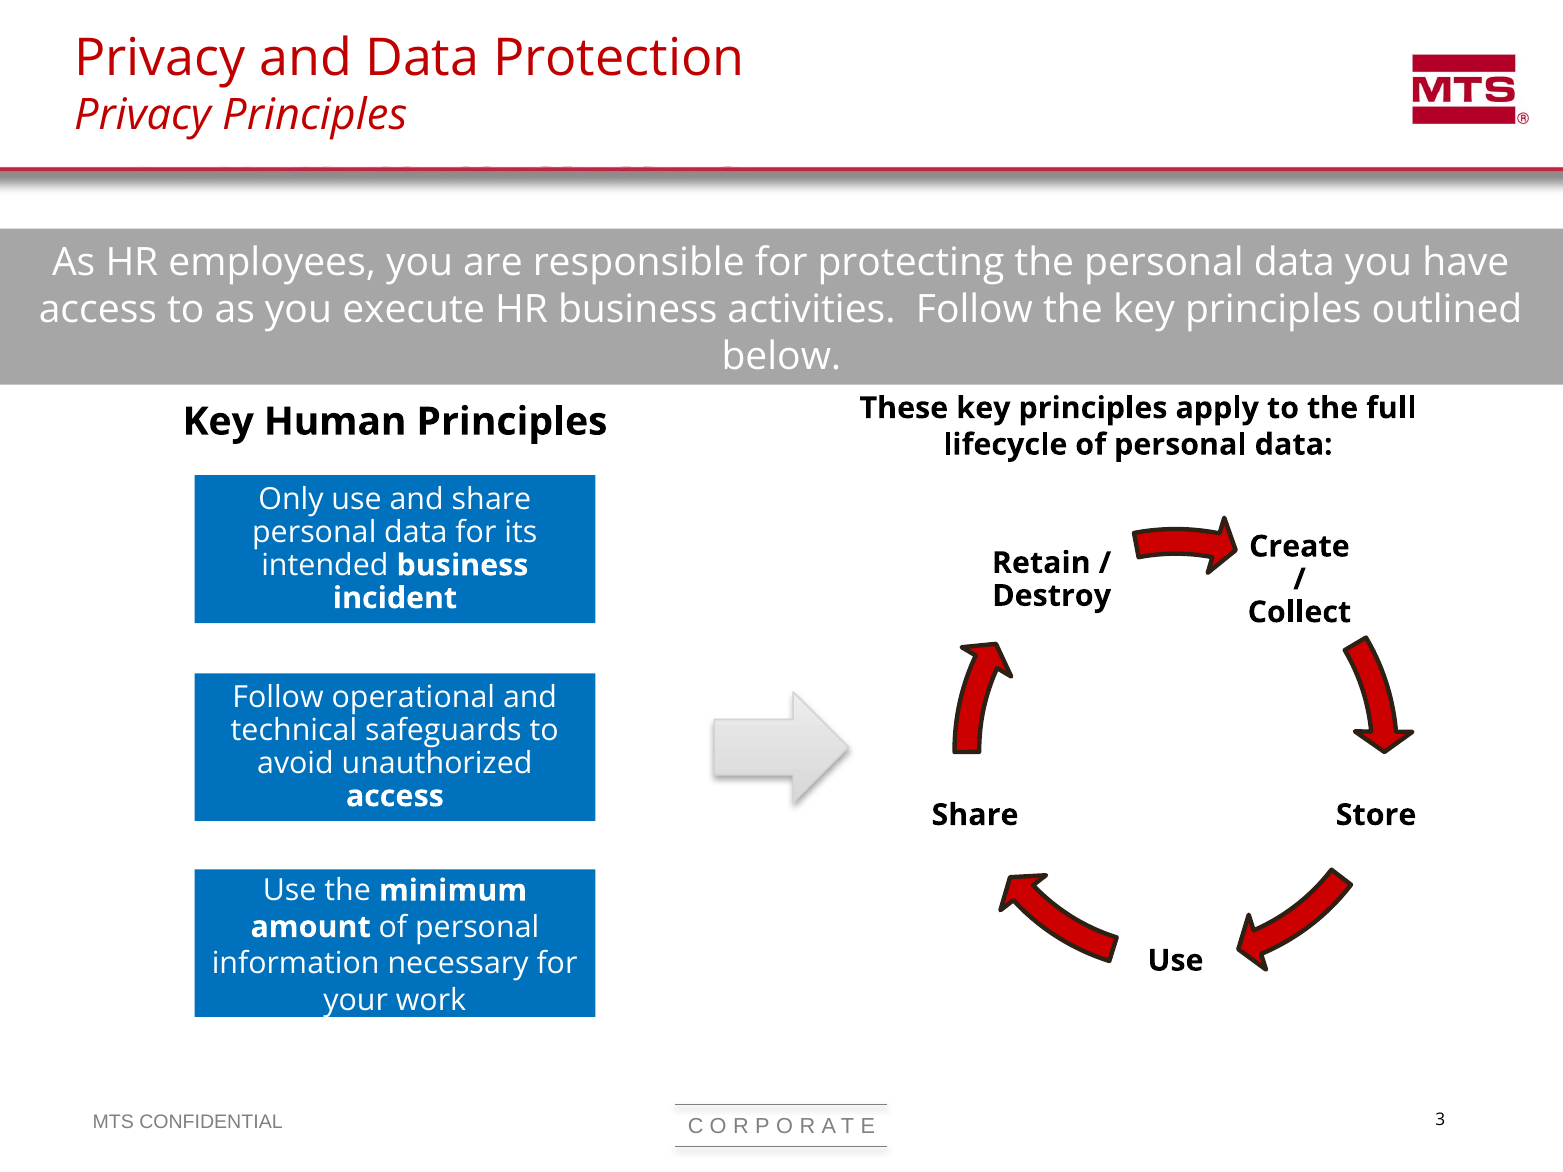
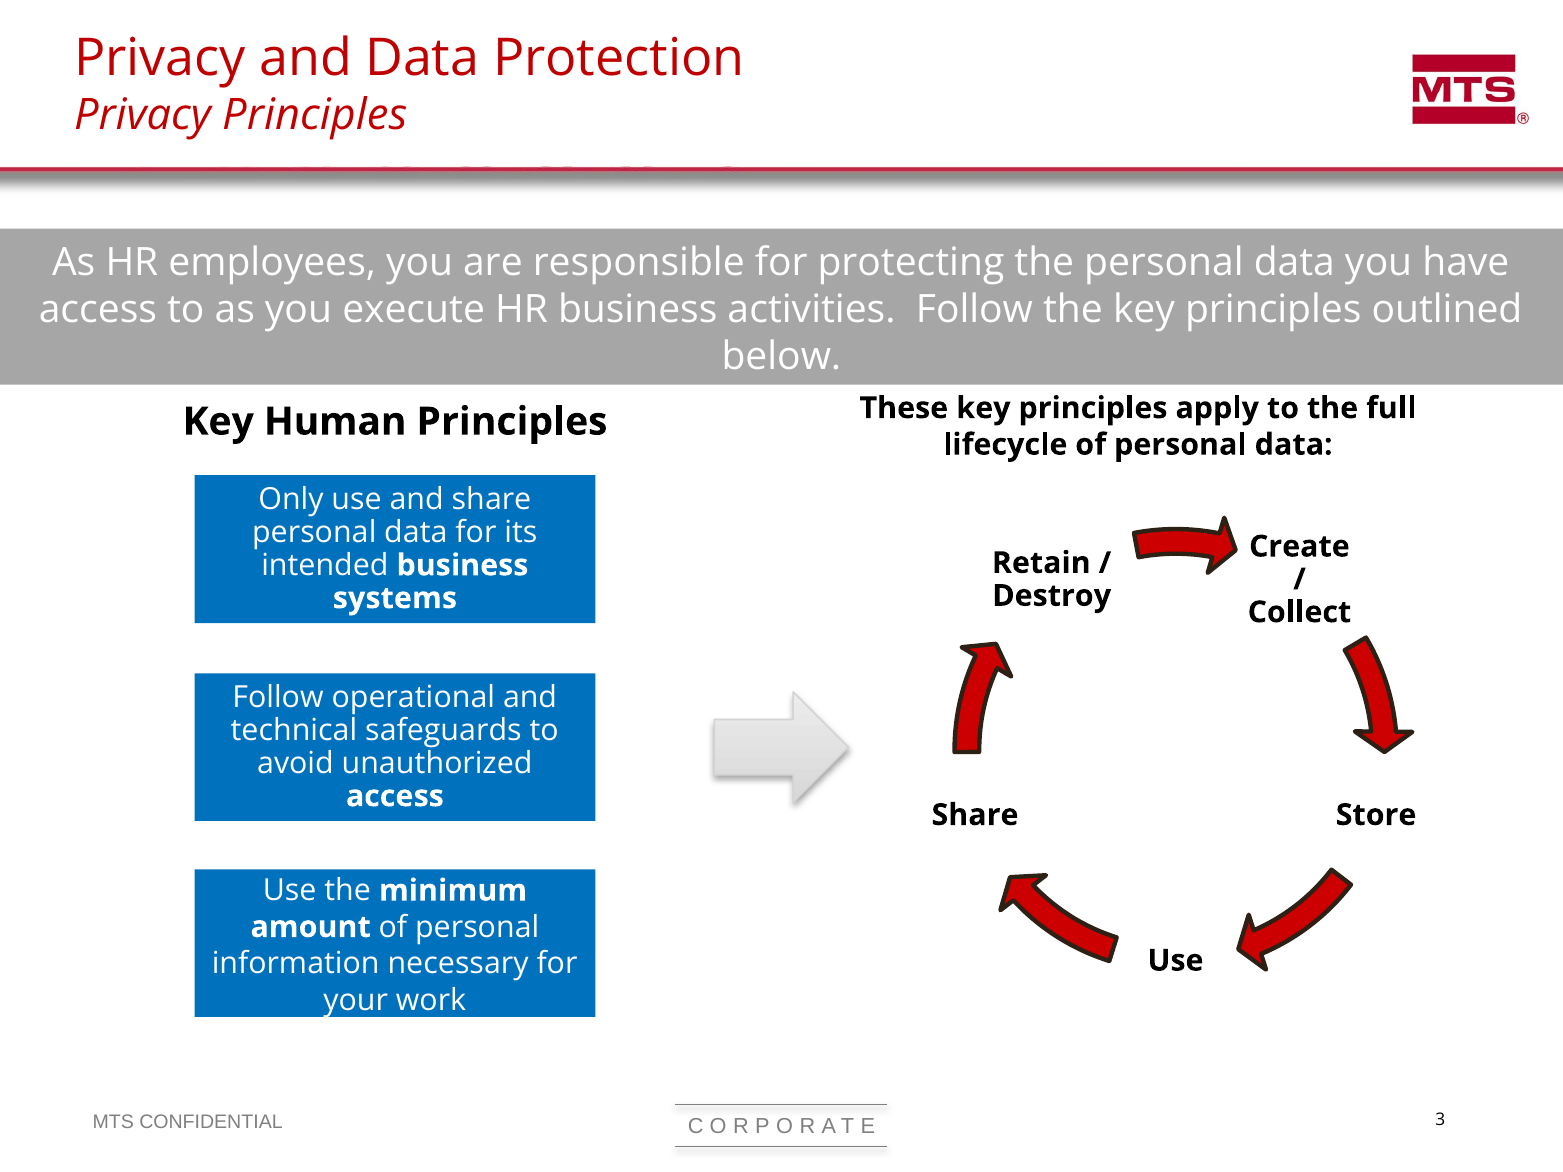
incident: incident -> systems (395, 598)
